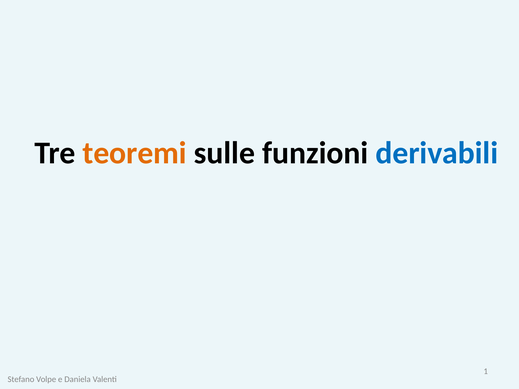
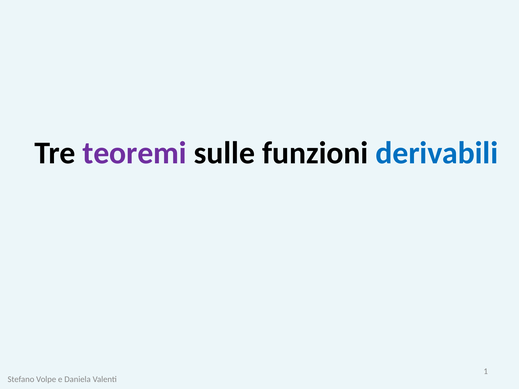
teoremi colour: orange -> purple (135, 153)
